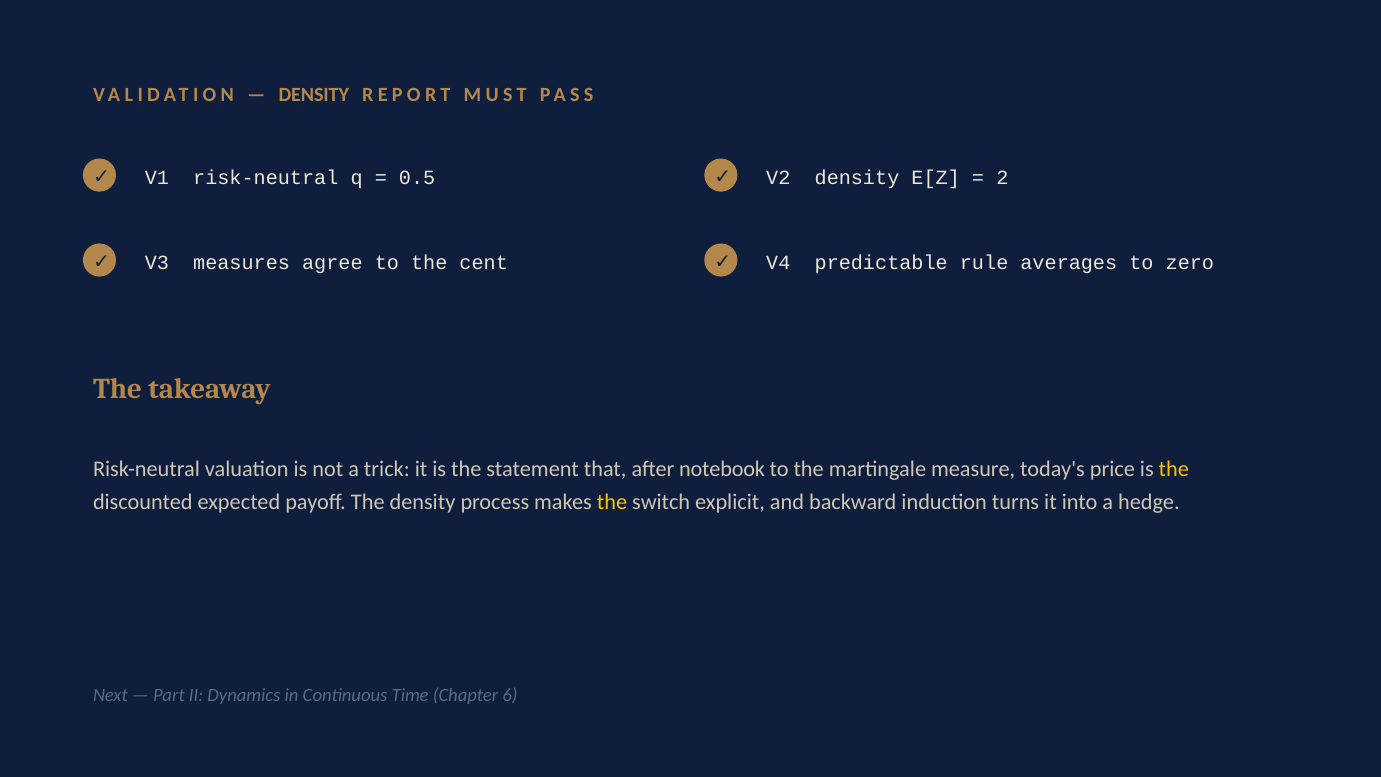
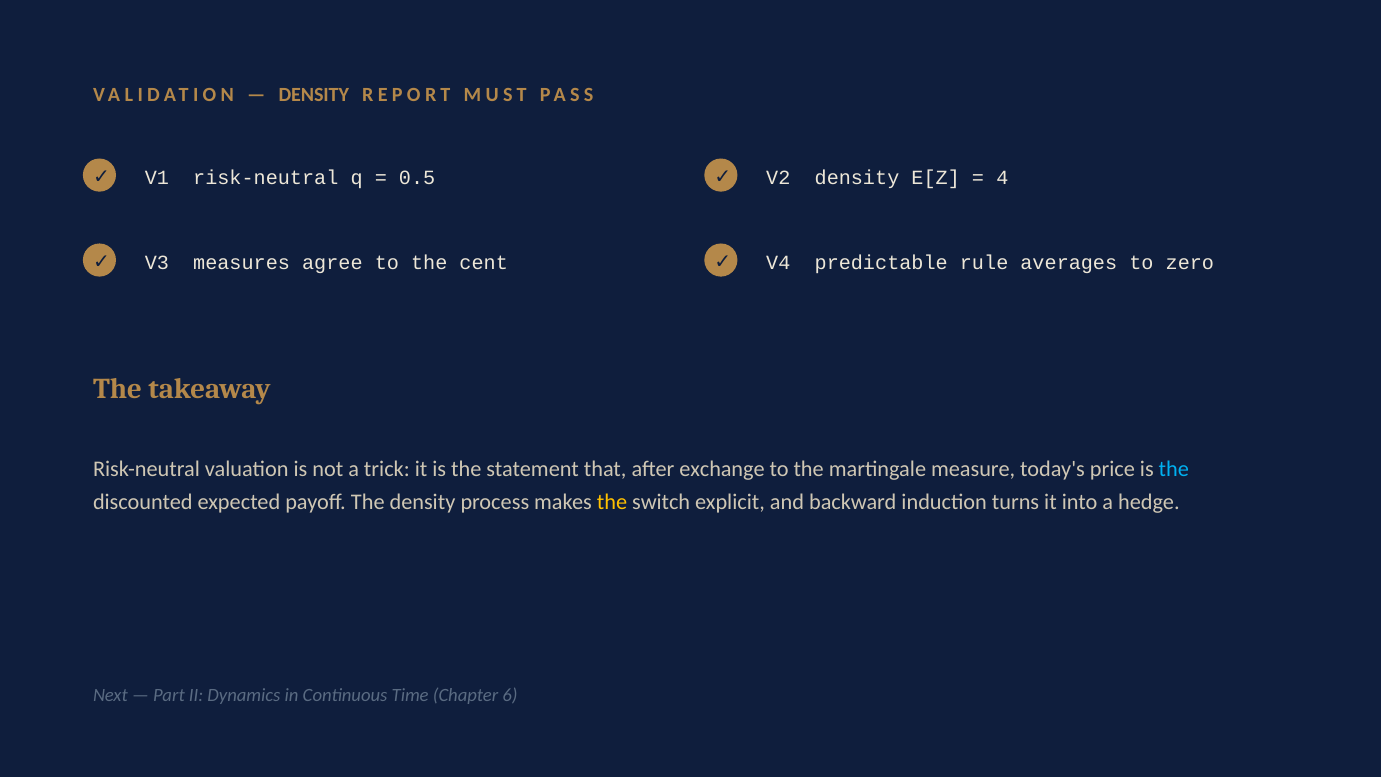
2: 2 -> 4 (1002, 177)
notebook: notebook -> exchange (722, 469)
the colour: yellow -> light blue (1174, 469)
